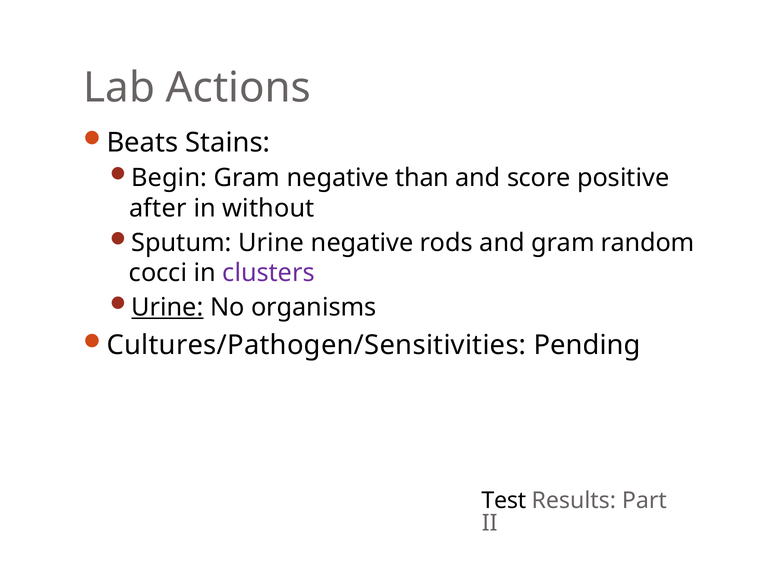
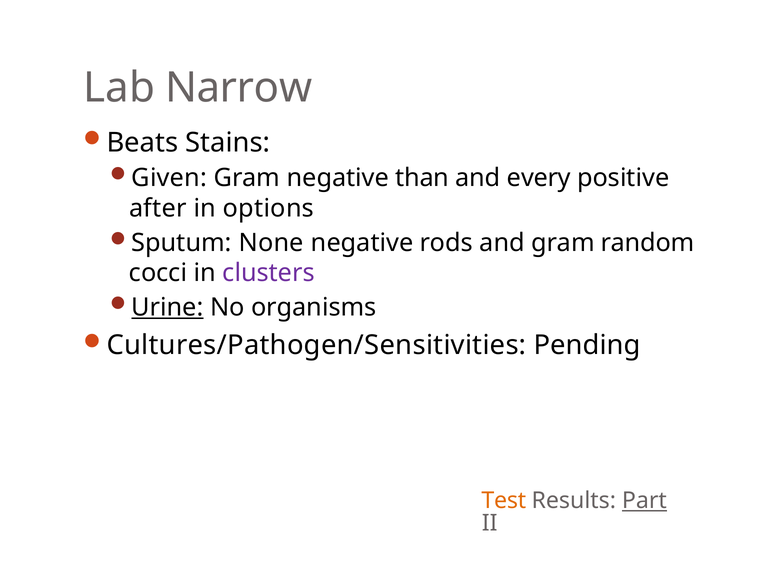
Actions: Actions -> Narrow (239, 88)
Begin: Begin -> Given (169, 178)
score: score -> every (539, 178)
without: without -> options (268, 208)
Sputum Urine: Urine -> None (271, 242)
Test colour: black -> orange (504, 500)
Part underline: none -> present (644, 500)
